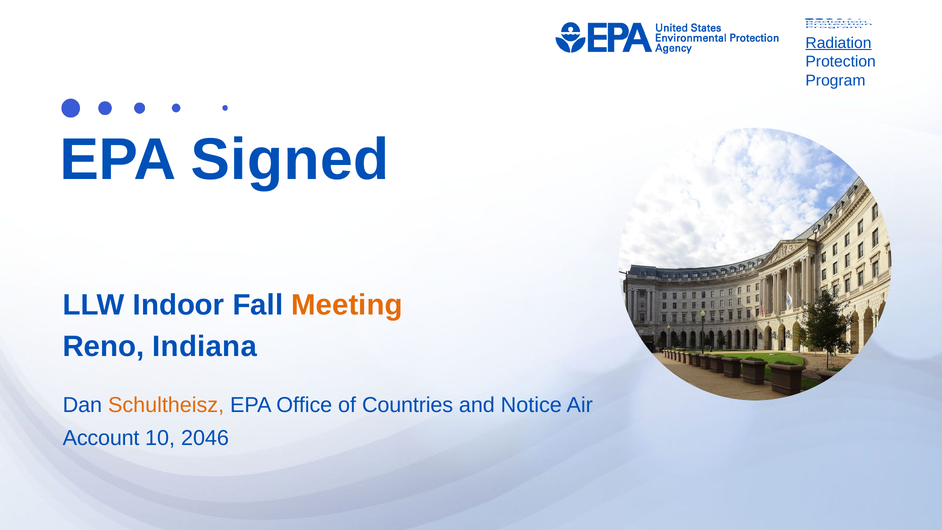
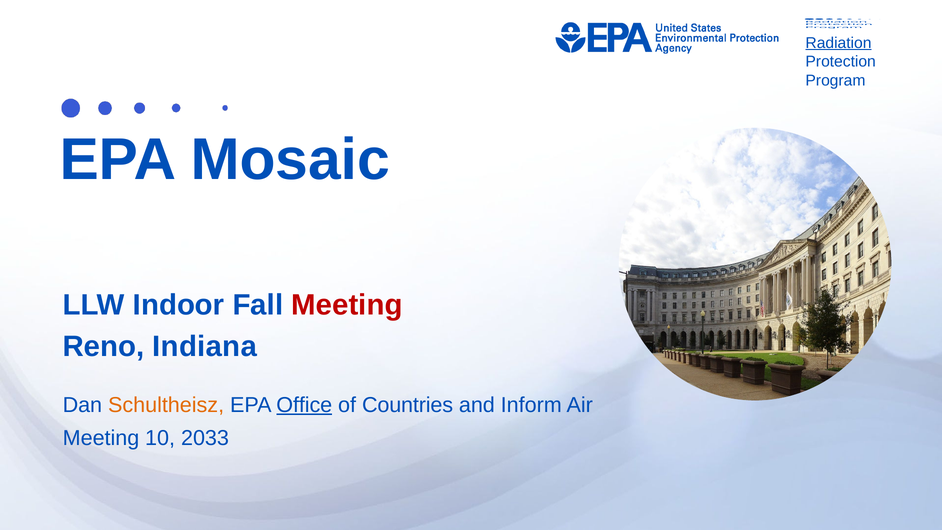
Signed: Signed -> Mosaic (290, 160)
Meeting colour: orange -> red (347, 305)
Office underline: none -> present (304, 405)
Notice: Notice -> Inform (531, 405)
Account: Account -> Meeting (101, 438)
2046: 2046 -> 2033 (205, 438)
